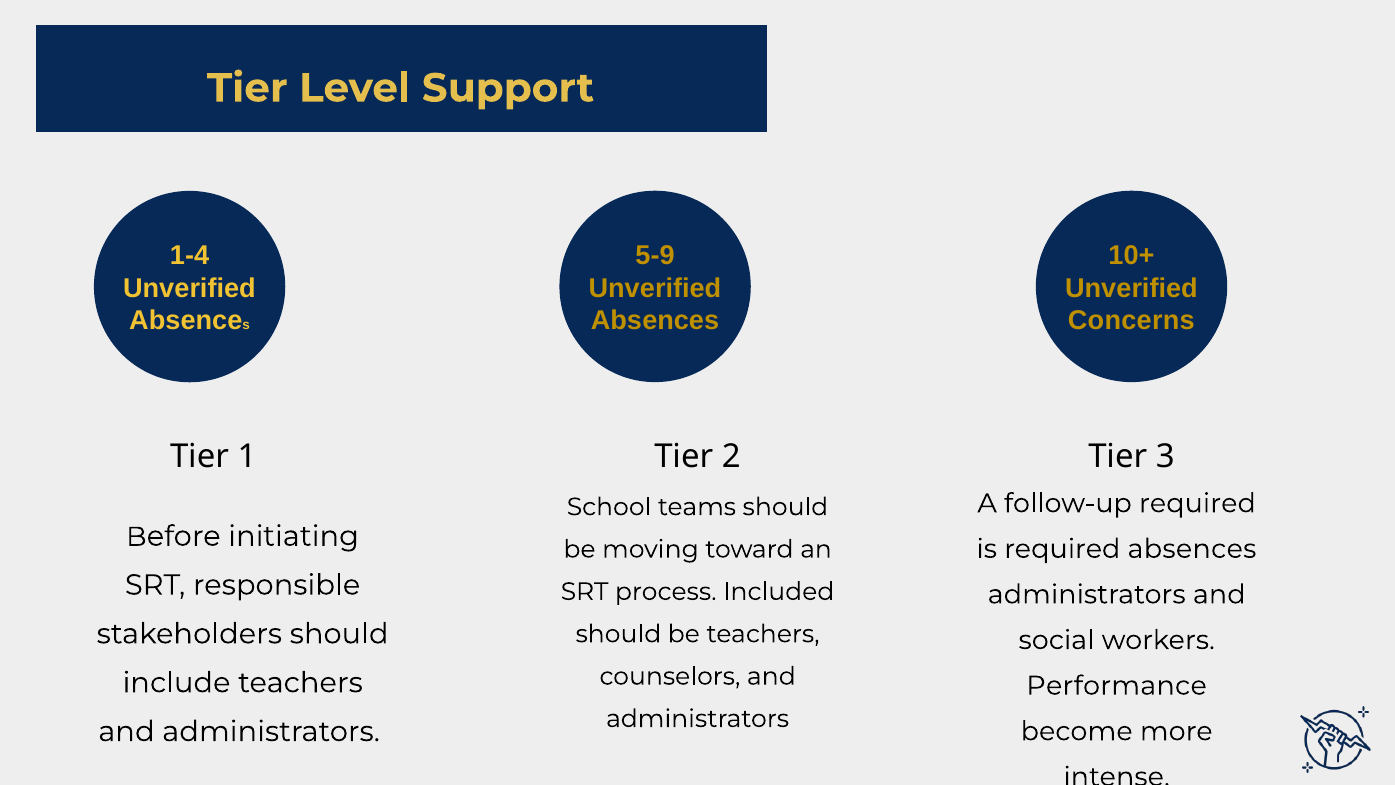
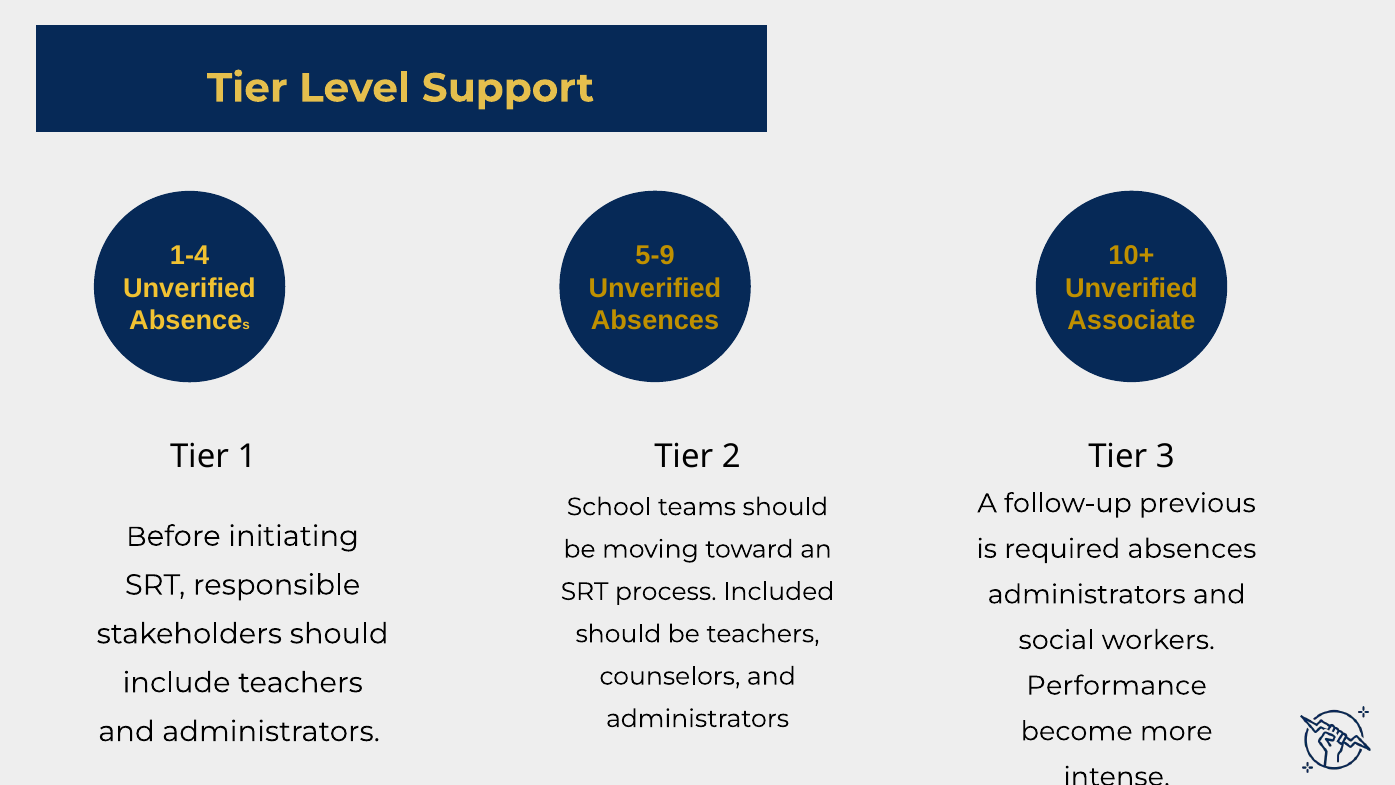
Concerns: Concerns -> Associate (1131, 321)
follow-up required: required -> previous (1197, 503)
